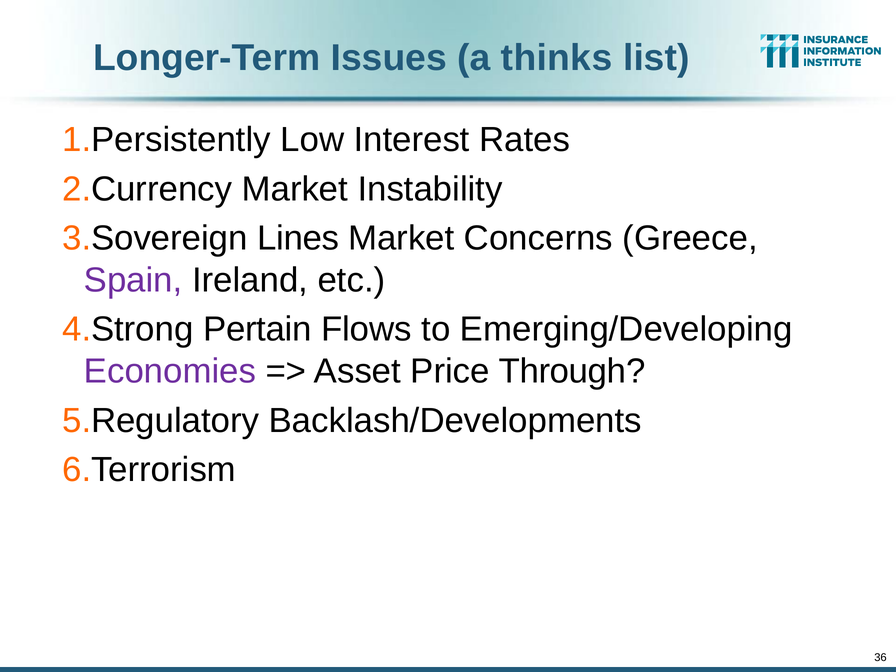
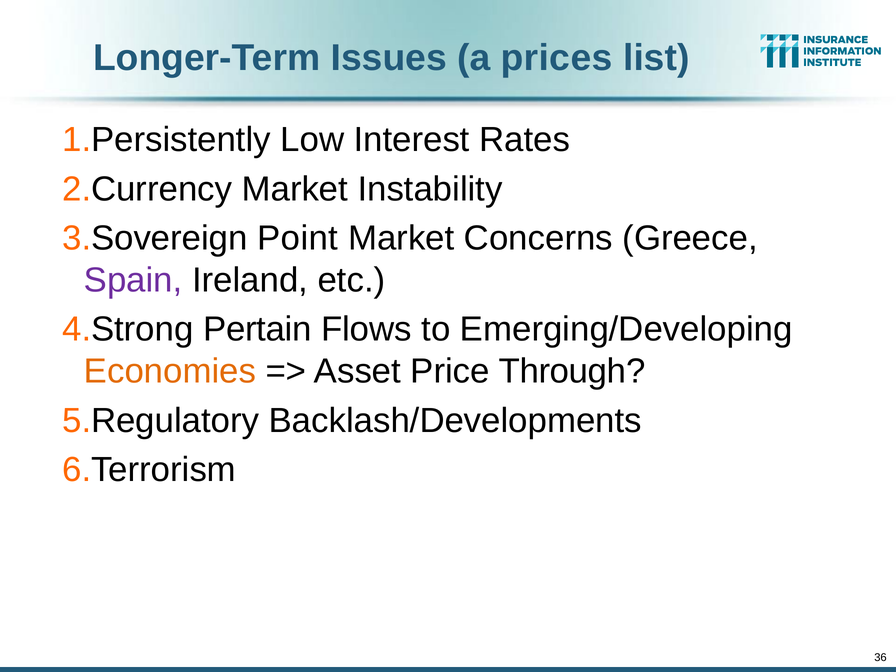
thinks: thinks -> prices (557, 58)
Lines: Lines -> Point (298, 238)
Economies colour: purple -> orange (170, 371)
